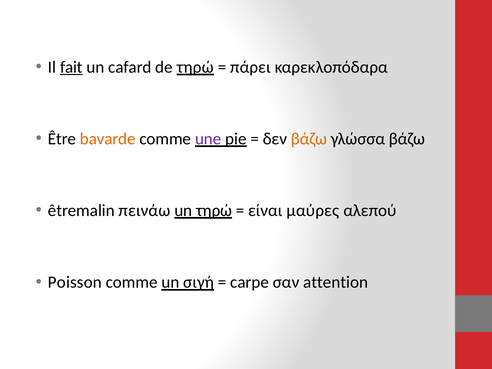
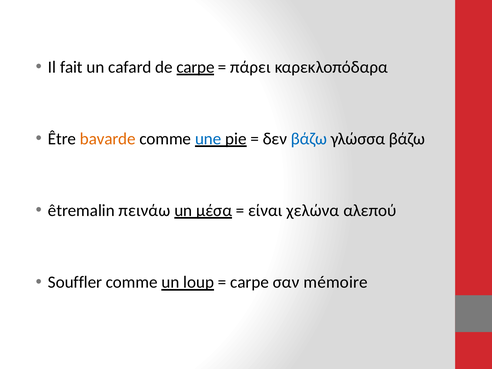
fait underline: present -> none (71, 67)
de τηρώ: τηρώ -> carpe (195, 67)
une colour: purple -> blue (208, 139)
βάζω colour: orange -> blue (309, 139)
un τηρώ: τηρώ -> μέσα (214, 211)
μαύρες: μαύρες -> χελώνα (313, 211)
Poisson: Poisson -> Souffler (75, 282)
σιγή: σιγή -> loup (199, 282)
attention: attention -> mémoire (336, 282)
